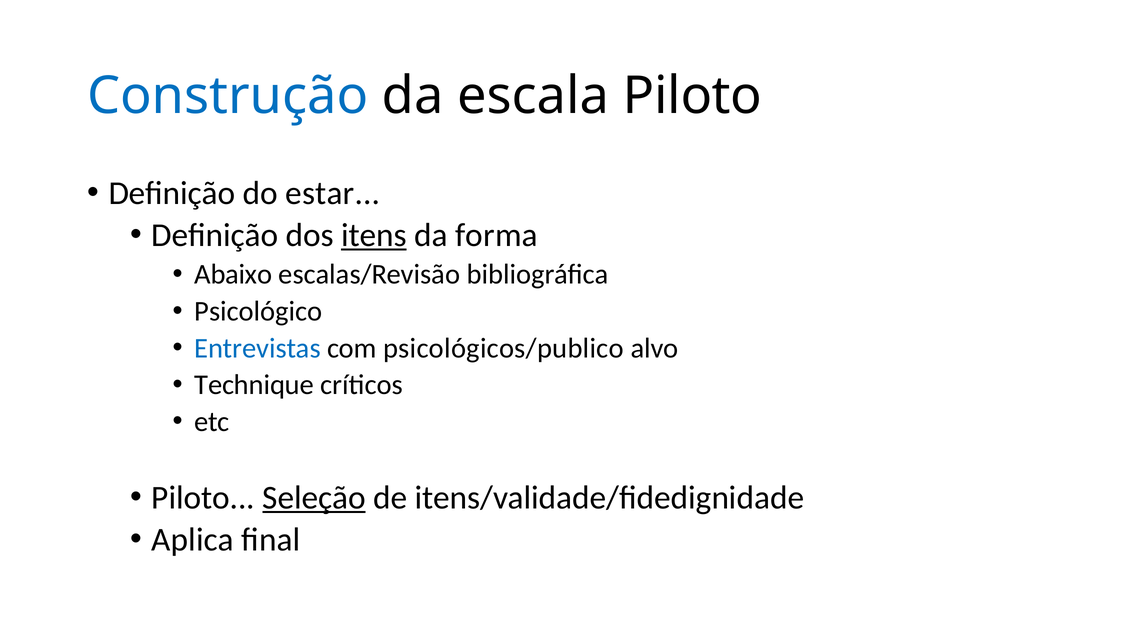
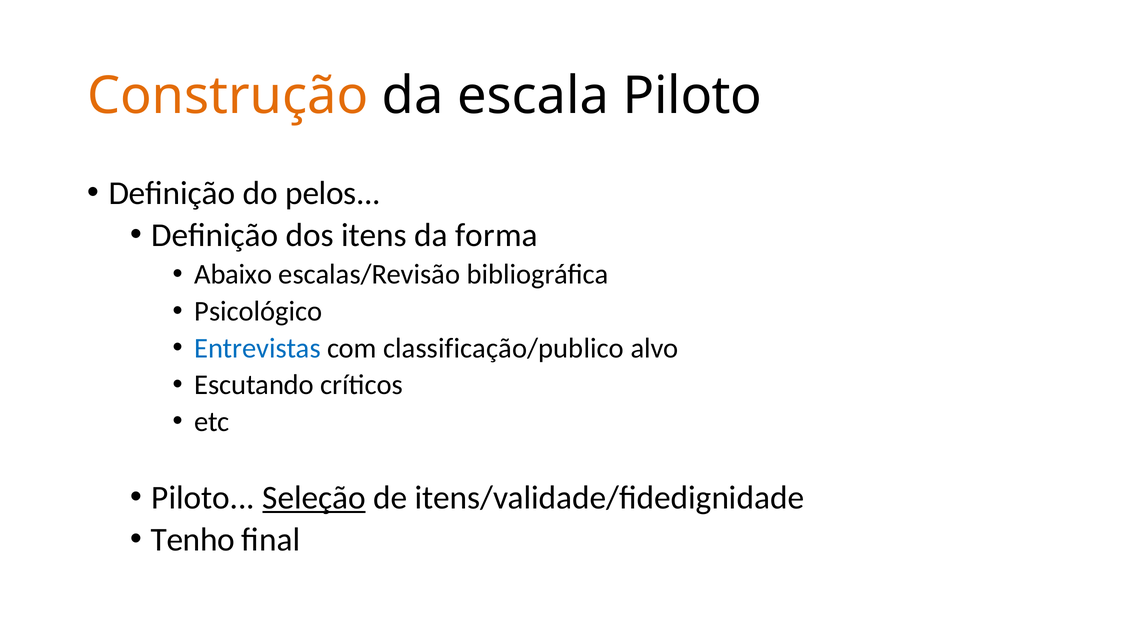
Construção colour: blue -> orange (228, 96)
estar: estar -> pelos (333, 193)
itens underline: present -> none (374, 235)
psicológicos/publico: psicológicos/publico -> classificação/publico (504, 348)
Technique: Technique -> Escutando (254, 385)
Aplica: Aplica -> Tenho (193, 540)
